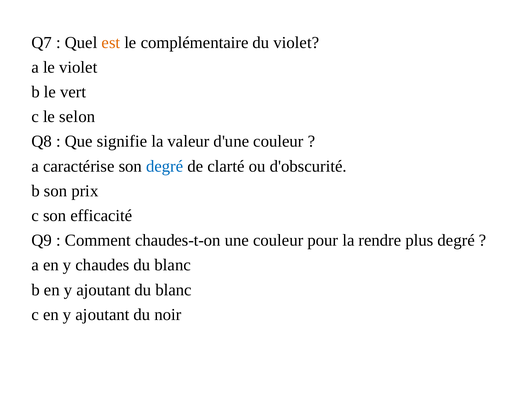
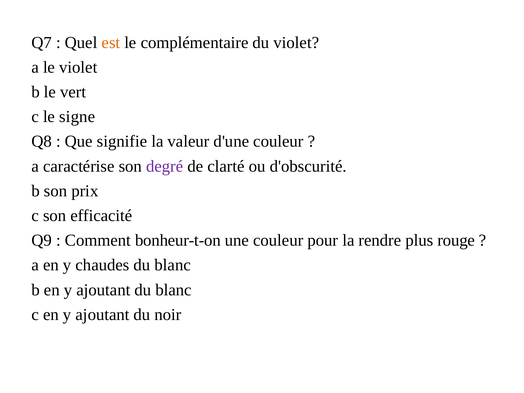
selon: selon -> signe (77, 117)
degré colour: blue -> purple (165, 166)
chaudes-t-on: chaudes-t-on -> bonheur-t-on (178, 240)
plus degré: degré -> rouge (456, 240)
